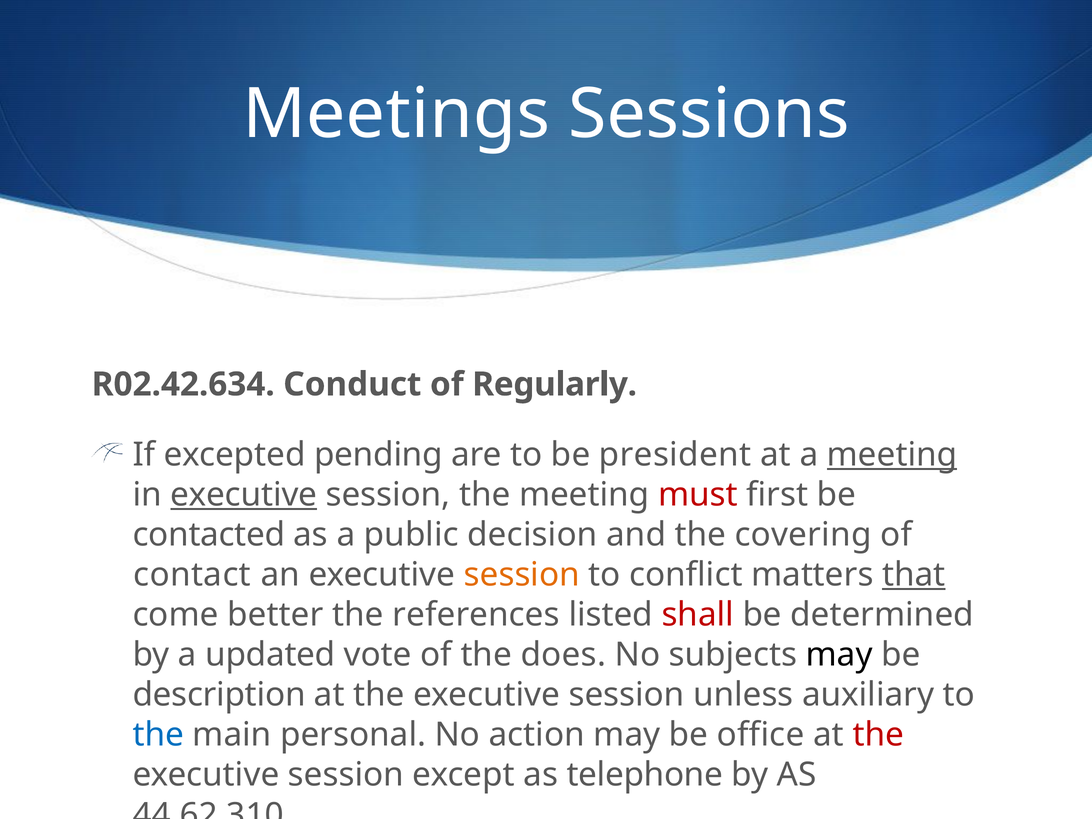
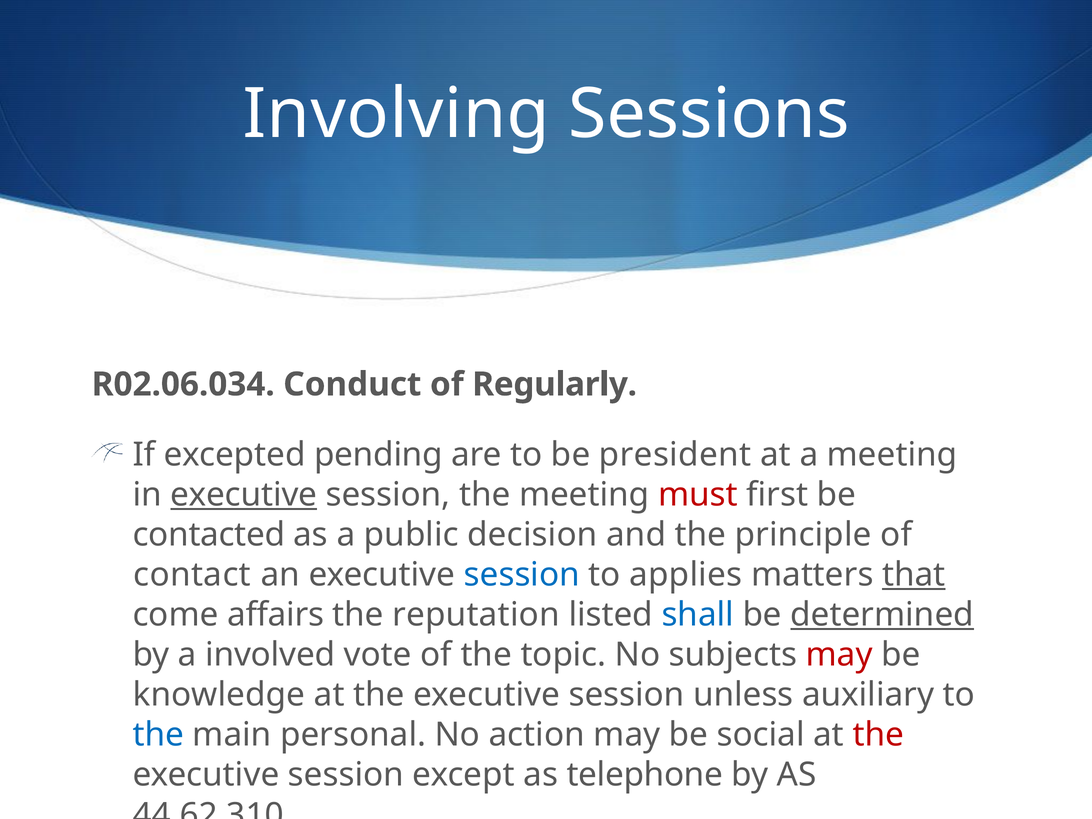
Meetings: Meetings -> Involving (396, 114)
R02.42.634: R02.42.634 -> R02.06.034 (183, 384)
meeting underline: present -> none (892, 455)
covering: covering -> principle (803, 535)
session colour: orange -> blue (522, 575)
conflict: conflict -> applies (686, 575)
better: better -> affairs (276, 615)
references: references -> reputation (476, 615)
shall colour: red -> blue (698, 615)
determined underline: none -> present (882, 615)
updated: updated -> involved (270, 655)
does: does -> topic (563, 655)
may colour: black -> red (839, 655)
description: description -> knowledge (219, 695)
office: office -> social (761, 735)
